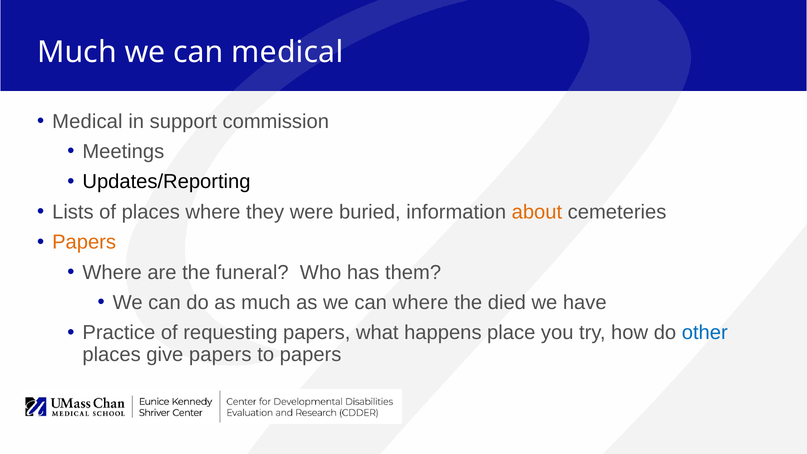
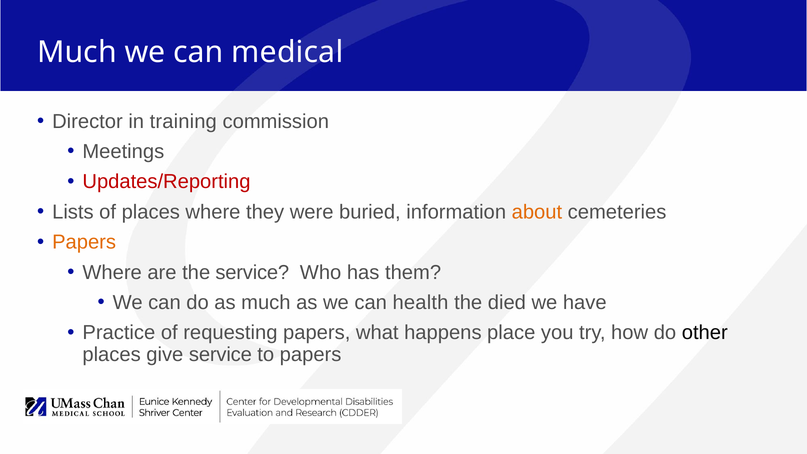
Medical: Medical -> Director (87, 121)
support: support -> training (183, 121)
Updates/Reporting colour: black -> red (166, 182)
the funeral: funeral -> service (252, 272)
can where: where -> health (420, 303)
other colour: blue -> black (705, 333)
give papers: papers -> service (220, 354)
